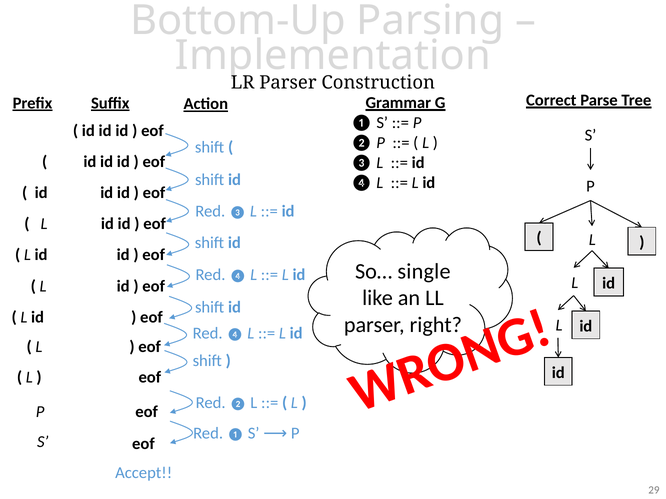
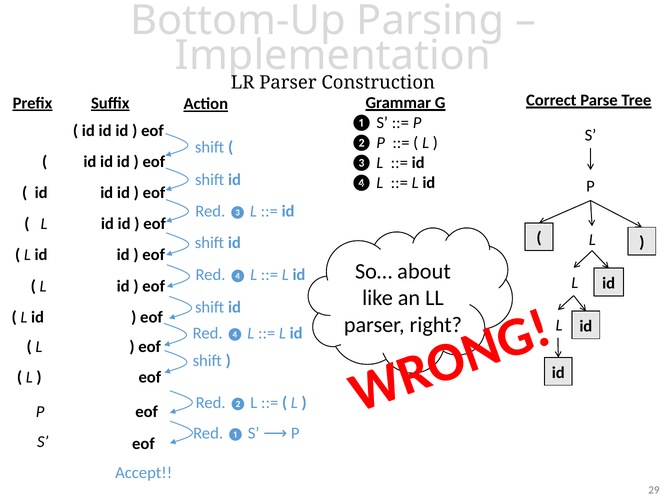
single: single -> about (424, 272)
